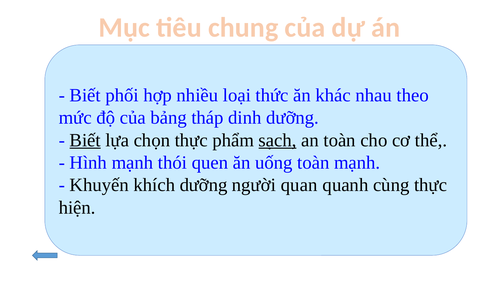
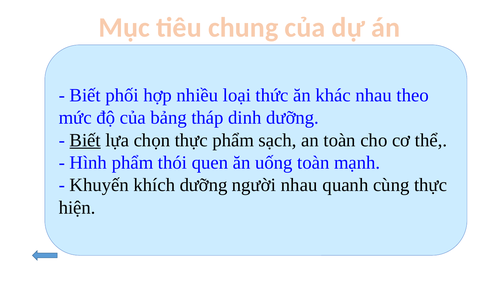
sạch underline: present -> none (278, 140)
Hình mạnh: mạnh -> phẩm (132, 162)
người quan: quan -> nhau (299, 185)
